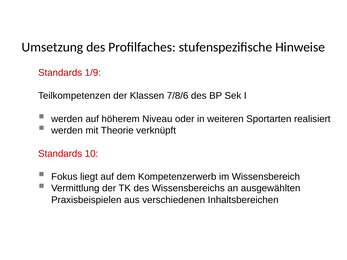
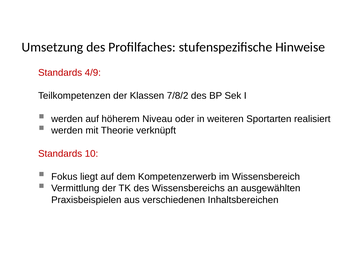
1/9: 1/9 -> 4/9 (93, 73)
7/8/6: 7/8/6 -> 7/8/2 (178, 96)
